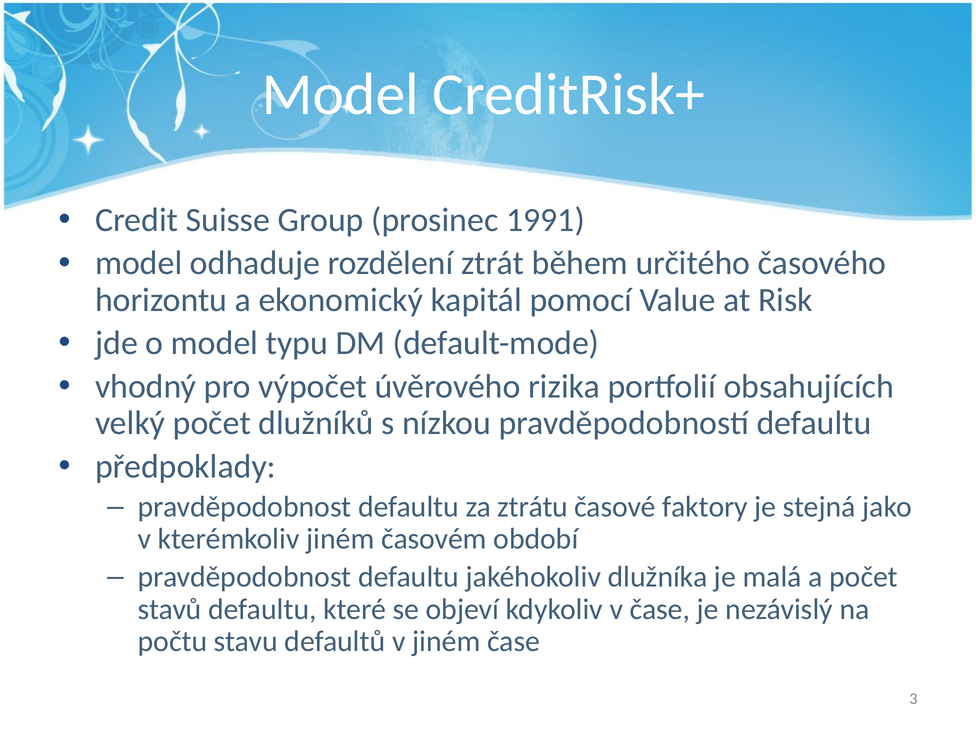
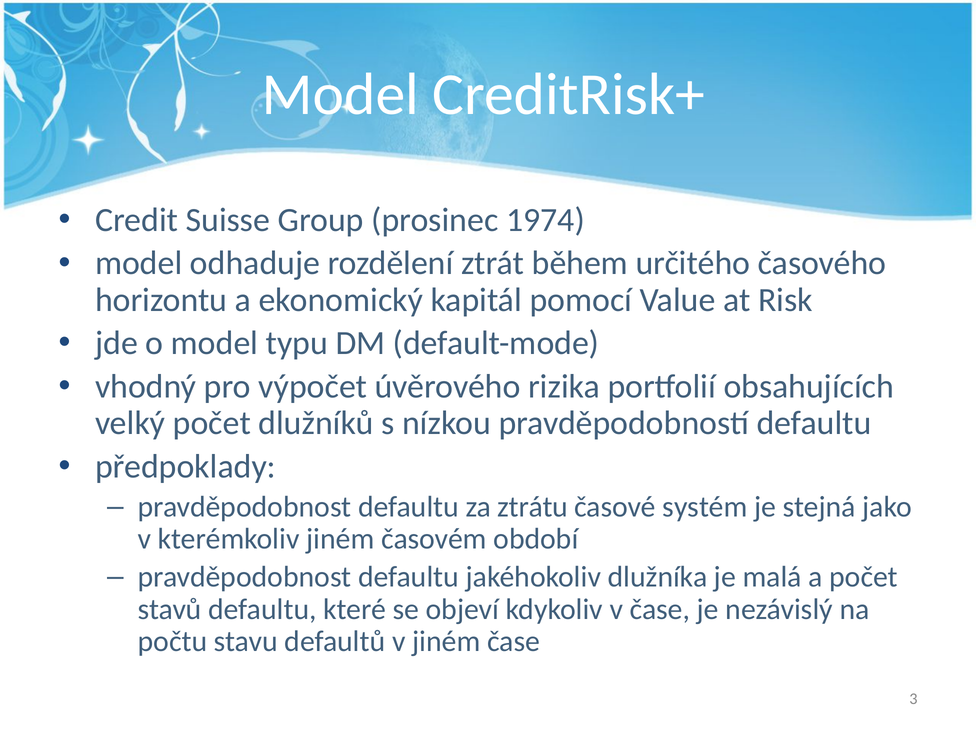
1991: 1991 -> 1974 (545, 220)
faktory: faktory -> systém (705, 507)
